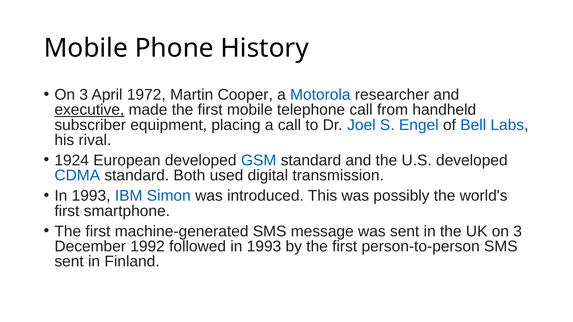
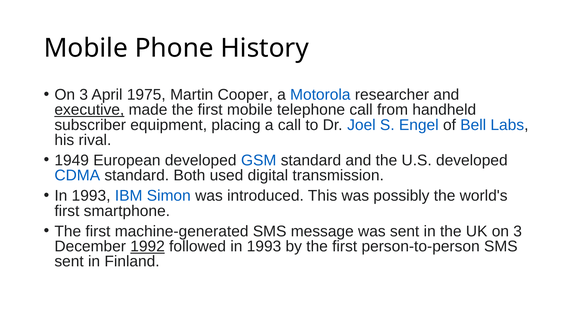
1972: 1972 -> 1975 (146, 95)
1924: 1924 -> 1949 (72, 161)
1992 underline: none -> present (148, 247)
